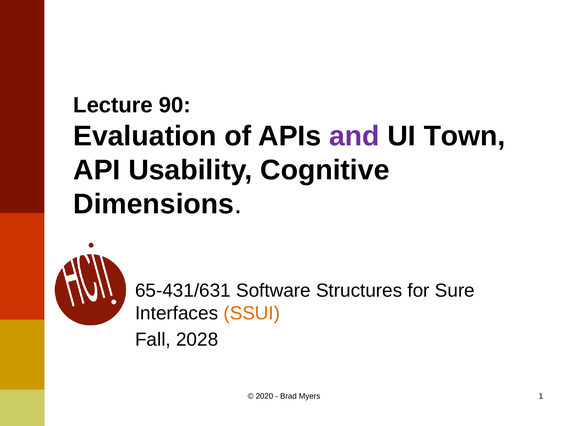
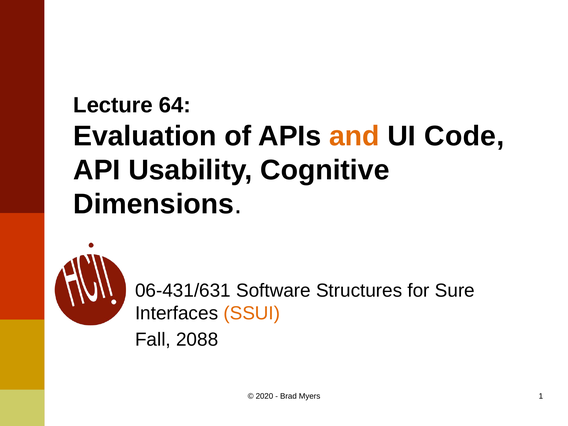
90: 90 -> 64 (175, 105)
and colour: purple -> orange (354, 136)
Town: Town -> Code (464, 136)
65-431/631: 65-431/631 -> 06-431/631 (183, 290)
2028: 2028 -> 2088 (197, 340)
